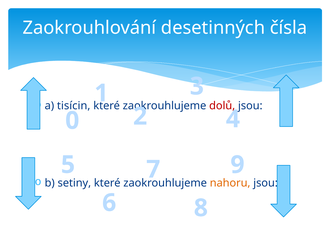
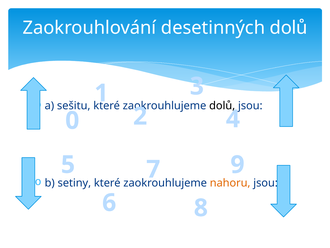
desetinných čísla: čísla -> dolů (289, 28)
tisícin: tisícin -> sešitu (74, 106)
dolů colour: red -> black (222, 106)
